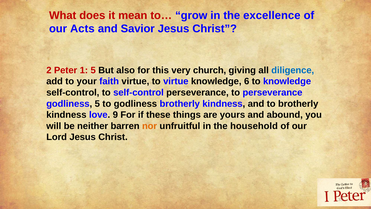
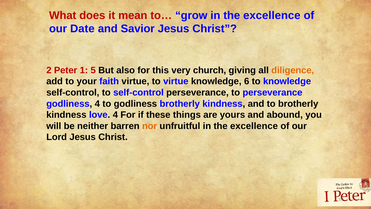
Acts: Acts -> Date (82, 29)
diligence colour: blue -> orange (293, 70)
godliness 5: 5 -> 4 (97, 104)
love 9: 9 -> 4 (115, 115)
unfruitful in the household: household -> excellence (254, 126)
